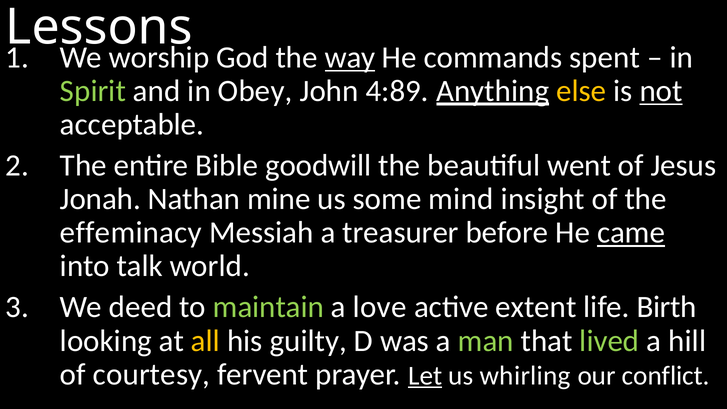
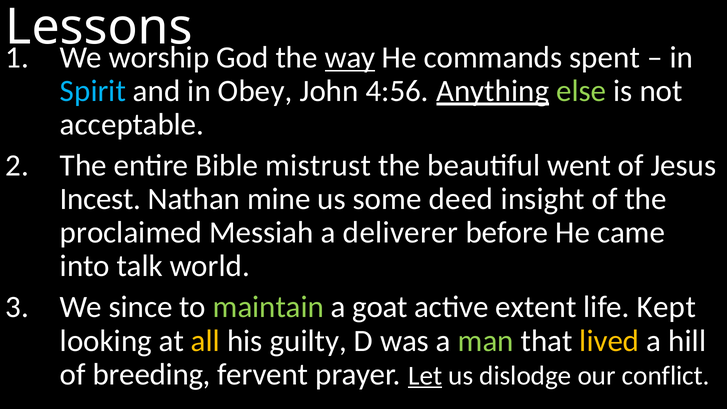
Spirit colour: light green -> light blue (93, 91)
4:89: 4:89 -> 4:56 (397, 91)
else colour: yellow -> light green (581, 91)
not underline: present -> none (661, 91)
goodwill: goodwill -> mistrust (318, 166)
Jonah: Jonah -> Incest (101, 199)
mind: mind -> deed (461, 199)
effeminacy: effeminacy -> proclaimed (131, 233)
treasurer: treasurer -> deliverer (400, 233)
came underline: present -> none (631, 233)
deed: deed -> since (141, 307)
love: love -> goat (380, 307)
Birth: Birth -> Kept (666, 307)
lived colour: light green -> yellow (609, 341)
courtesy: courtesy -> breeding (152, 374)
whirling: whirling -> dislodge (525, 376)
